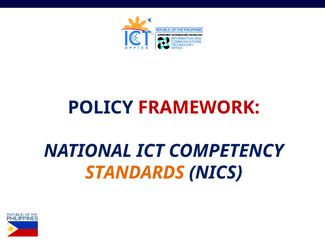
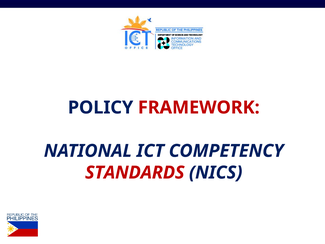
STANDARDS colour: orange -> red (135, 172)
